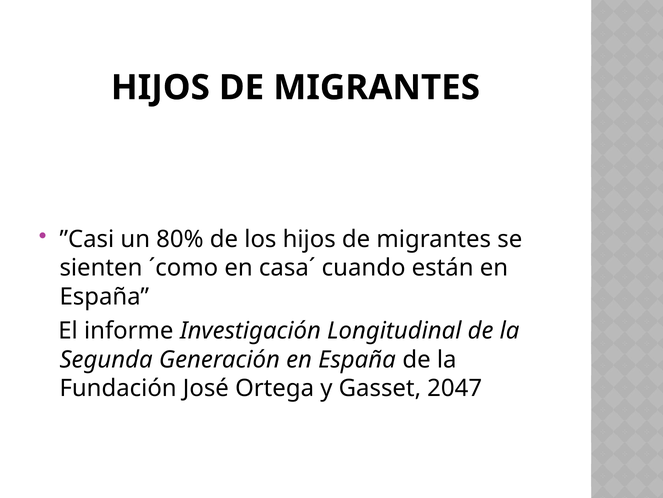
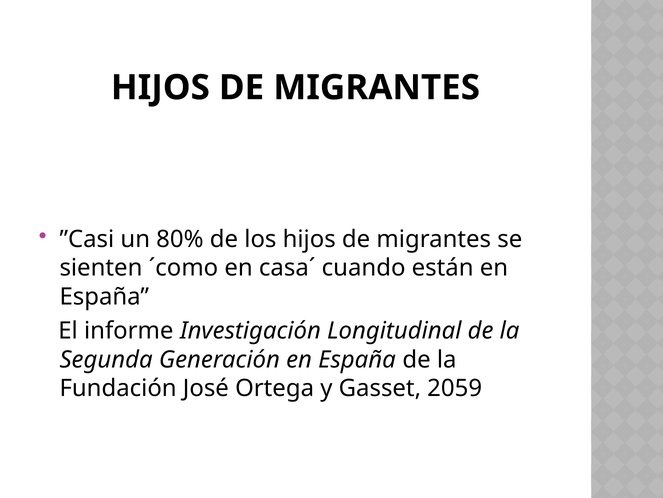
2047: 2047 -> 2059 (455, 388)
